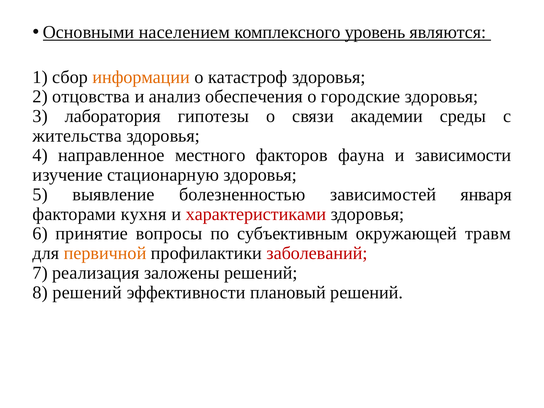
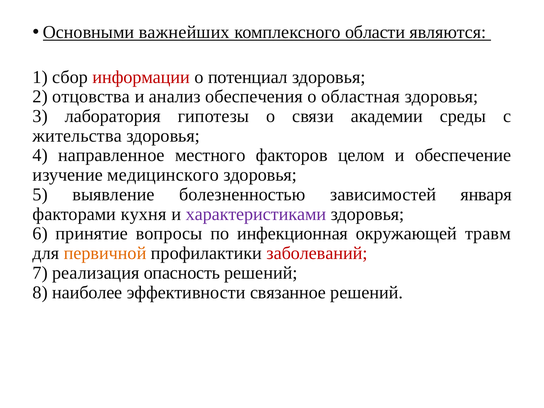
населением: населением -> важнейших (184, 32)
уровень: уровень -> области (375, 32)
информации colour: orange -> red (141, 77)
катастроф: катастроф -> потенциал (248, 77)
городские: городские -> областная (361, 97)
фауна: фауна -> целом (361, 155)
зависимости: зависимости -> обеспечение (463, 155)
стационарную: стационарную -> медицинского (163, 175)
характеристиками colour: red -> purple (256, 214)
субъективным: субъективным -> инфекционная (293, 234)
заложены: заложены -> опасность (182, 273)
8 решений: решений -> наиболее (87, 292)
плановый: плановый -> связанное (288, 292)
